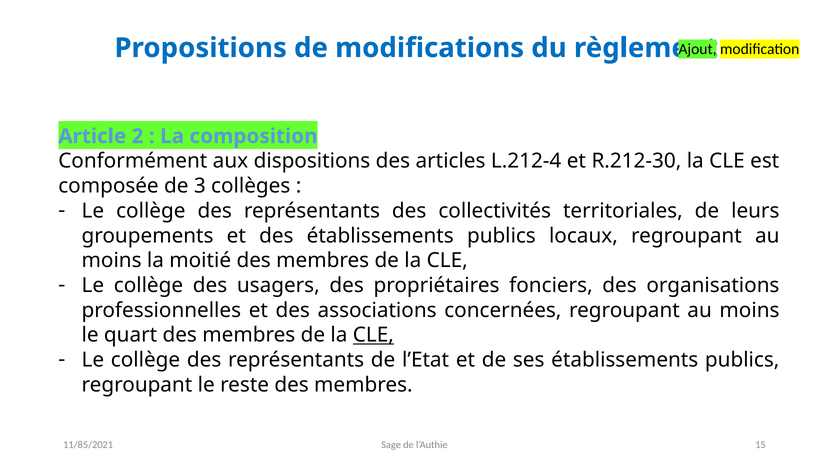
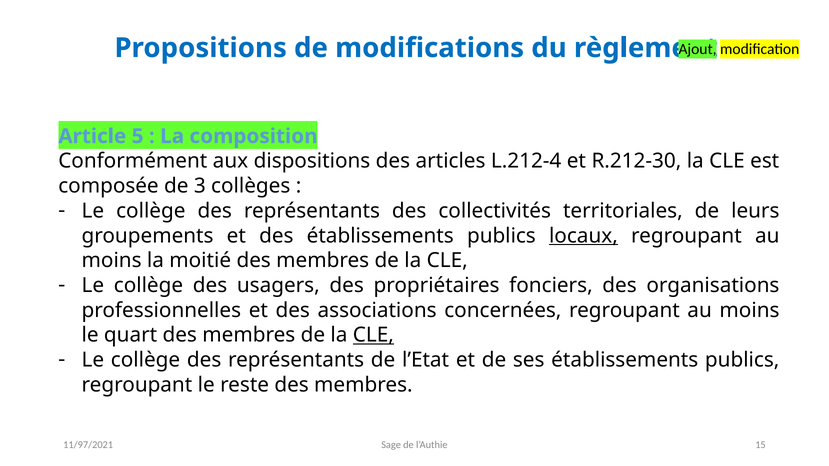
2: 2 -> 5 (138, 136)
locaux underline: none -> present (583, 236)
11/85/2021: 11/85/2021 -> 11/97/2021 (88, 445)
